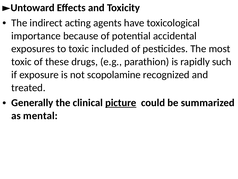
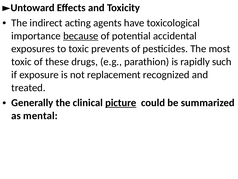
because underline: none -> present (81, 36)
included: included -> prevents (110, 49)
scopolamine: scopolamine -> replacement (114, 75)
